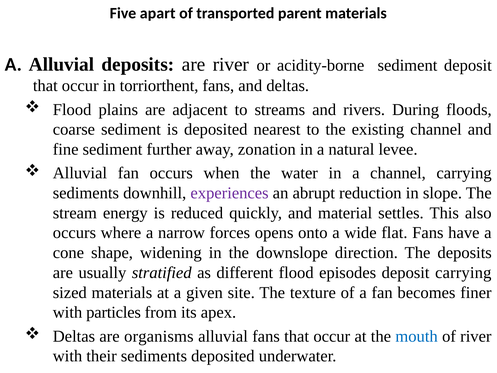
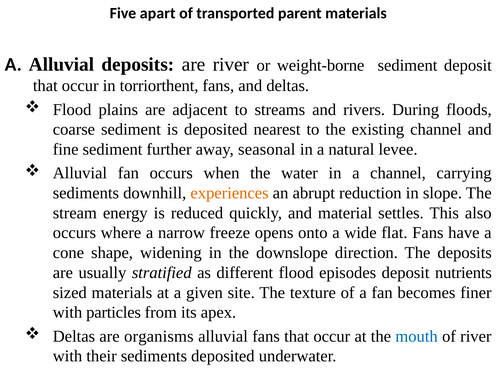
acidity-borne: acidity-borne -> weight-borne (321, 65)
zonation: zonation -> seasonal (267, 149)
experiences colour: purple -> orange (230, 193)
forces: forces -> freeze (230, 233)
deposit carrying: carrying -> nutrients (463, 272)
